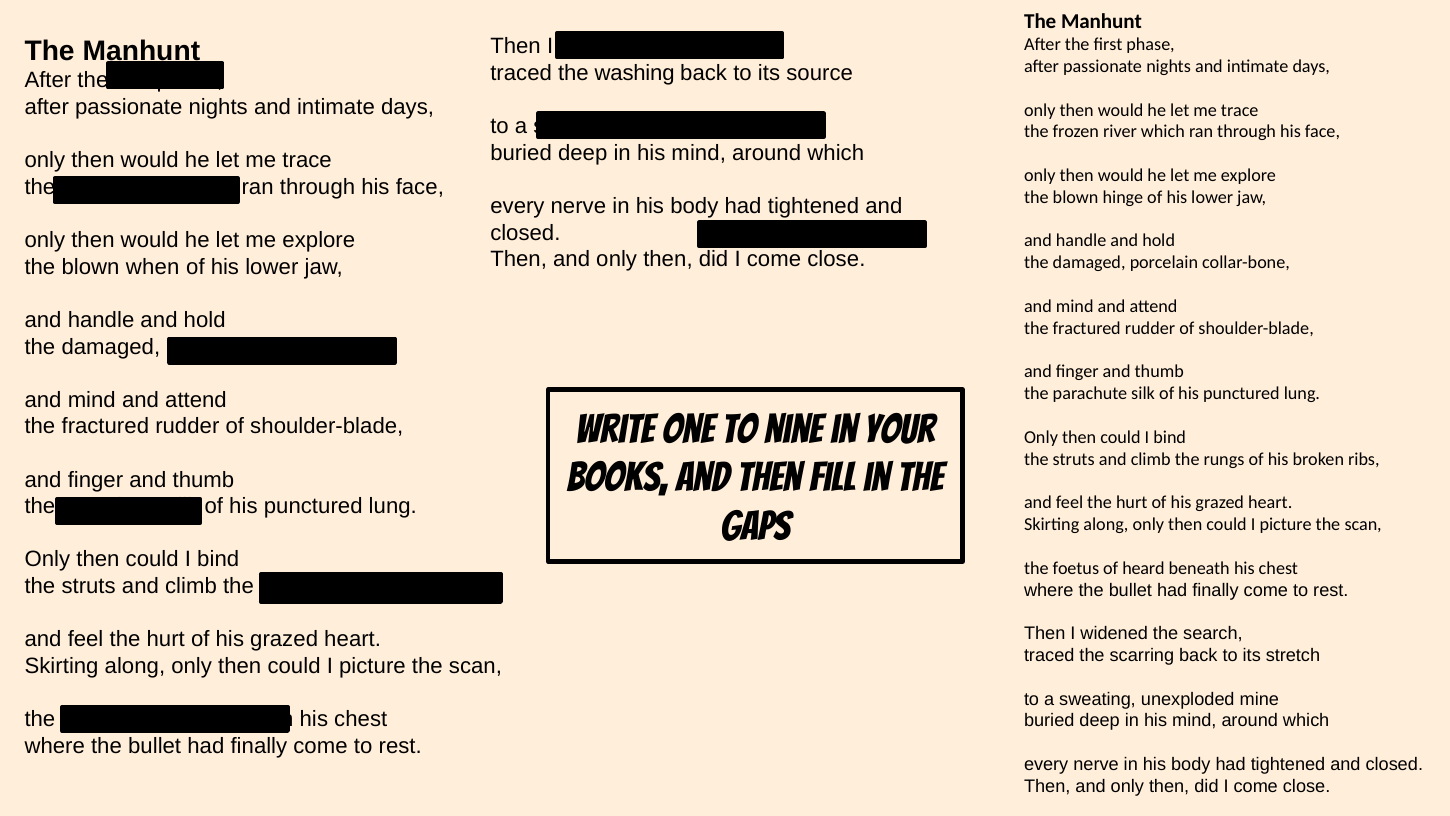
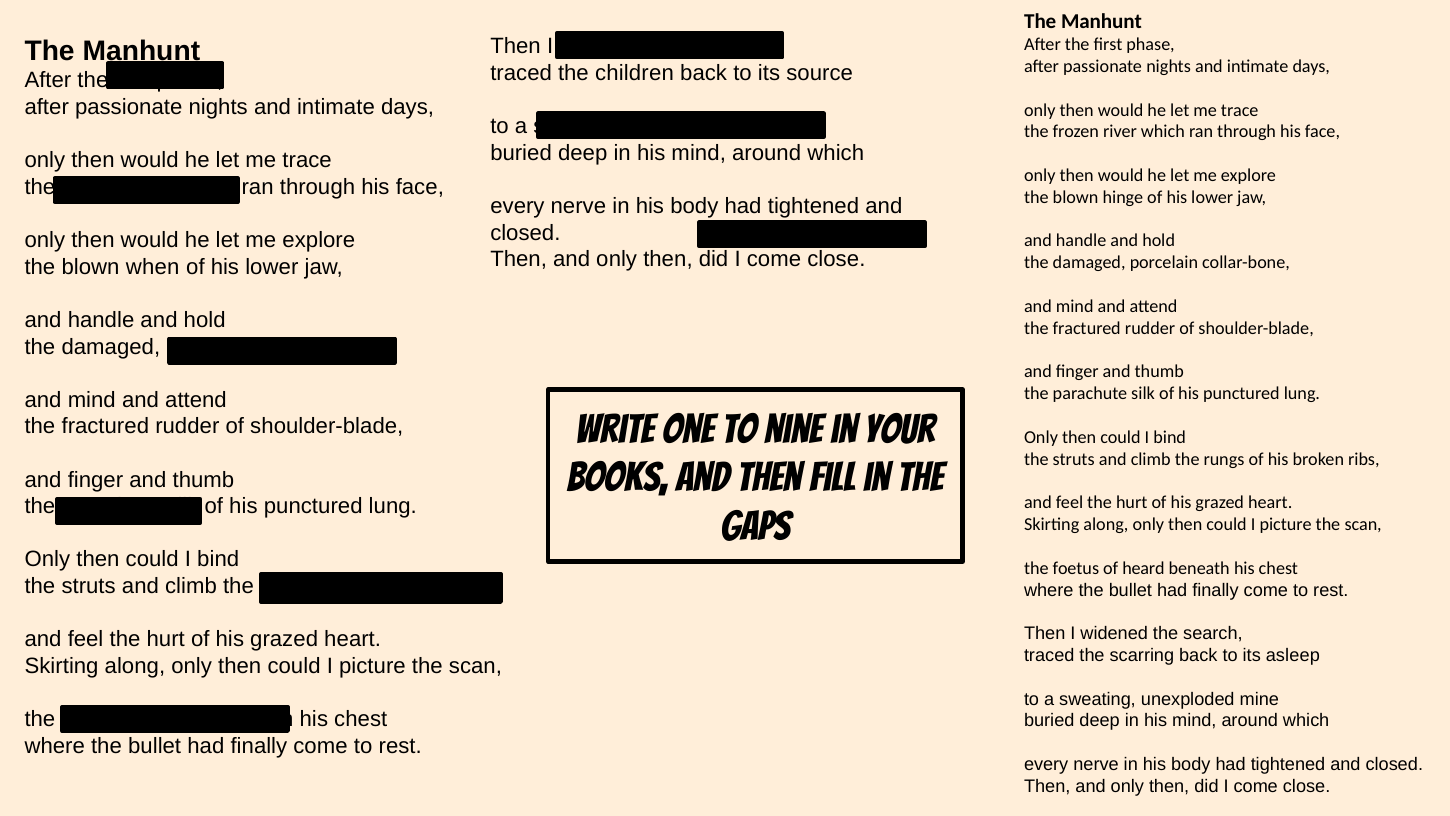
washing: washing -> children (634, 73)
stretch: stretch -> asleep (1293, 655)
